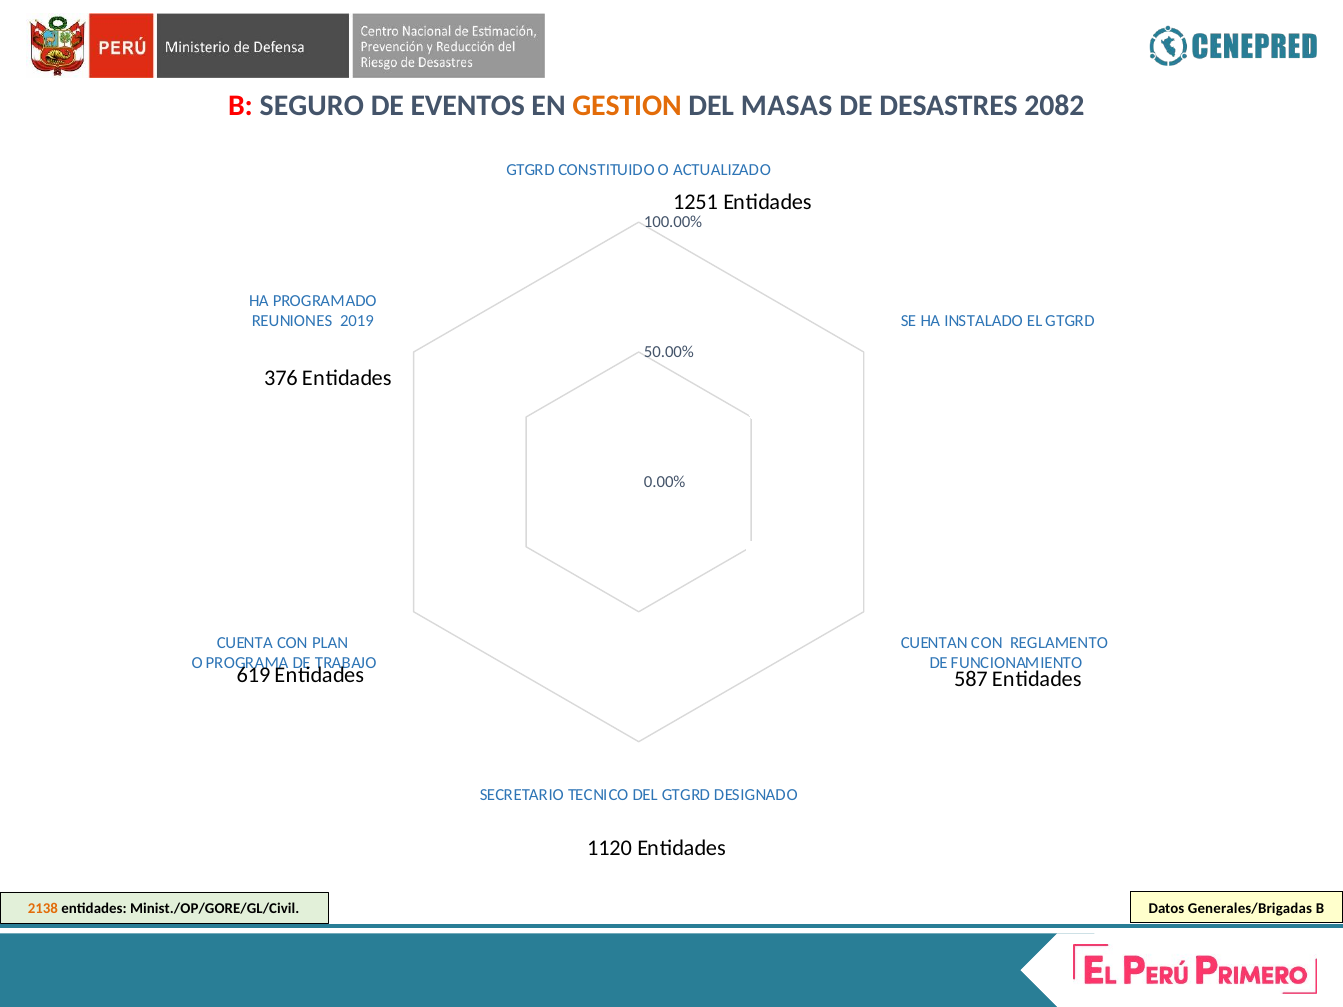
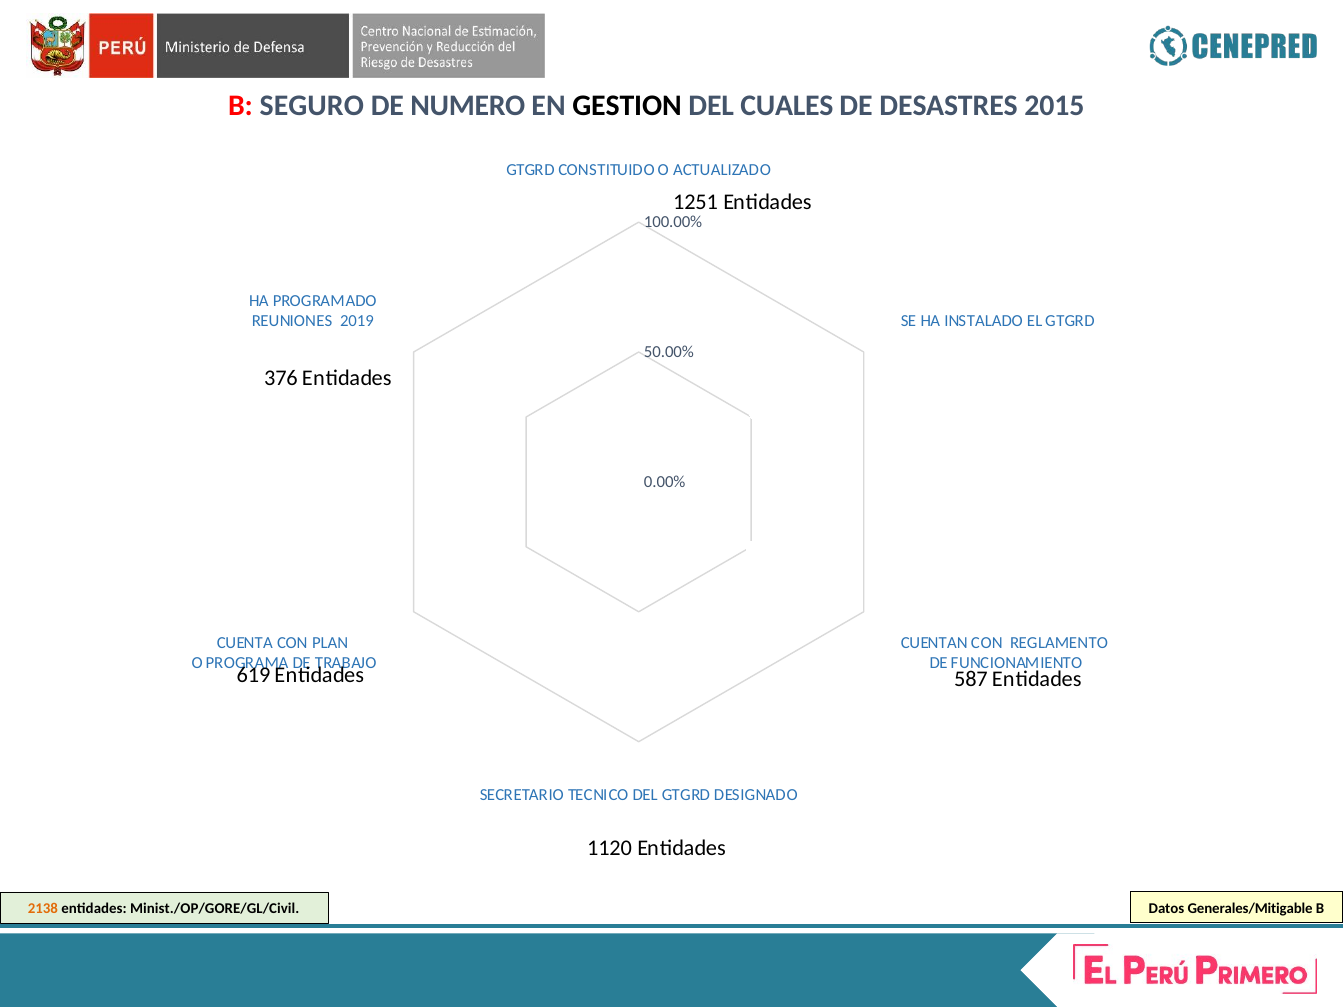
EVENTOS: EVENTOS -> NUMERO (468, 106)
GESTION colour: orange -> black (627, 106)
MASAS: MASAS -> CUALES (787, 106)
2082: 2082 -> 2015 (1054, 106)
Generales/Brigadas: Generales/Brigadas -> Generales/Mitigable (1250, 909)
